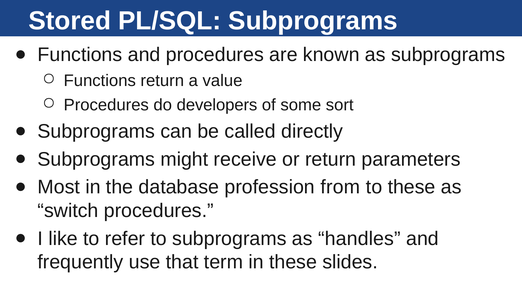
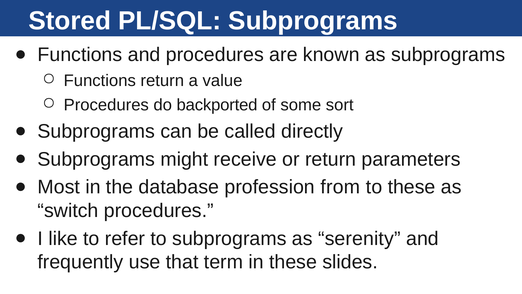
developers: developers -> backported (217, 105)
handles: handles -> serenity (359, 238)
